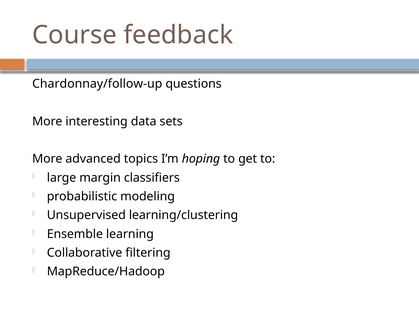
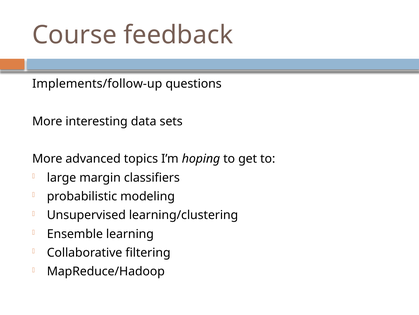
Chardonnay/follow-up: Chardonnay/follow-up -> Implements/follow-up (97, 84)
